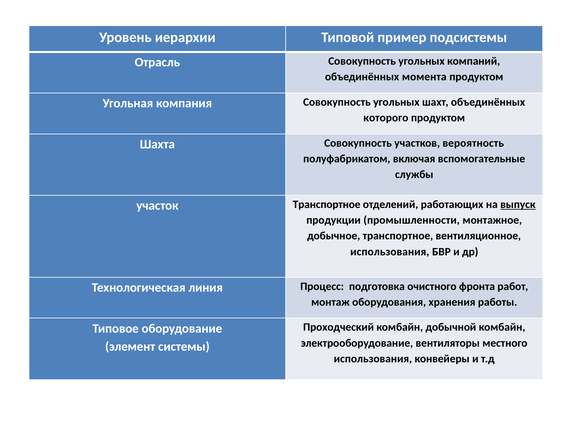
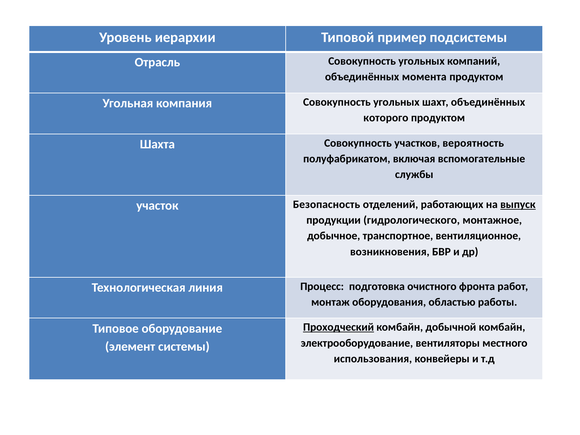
участок Транспортное: Транспортное -> Безопасность (327, 204)
промышленности: промышленности -> гидрологического (412, 220)
использования: использования -> возникновения (390, 252)
хранения: хранения -> областью (452, 302)
Проходческий underline: none -> present (339, 327)
